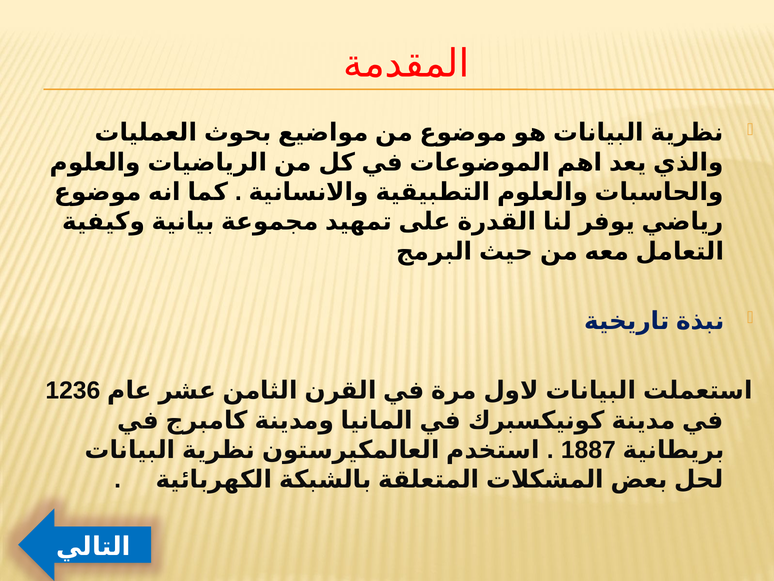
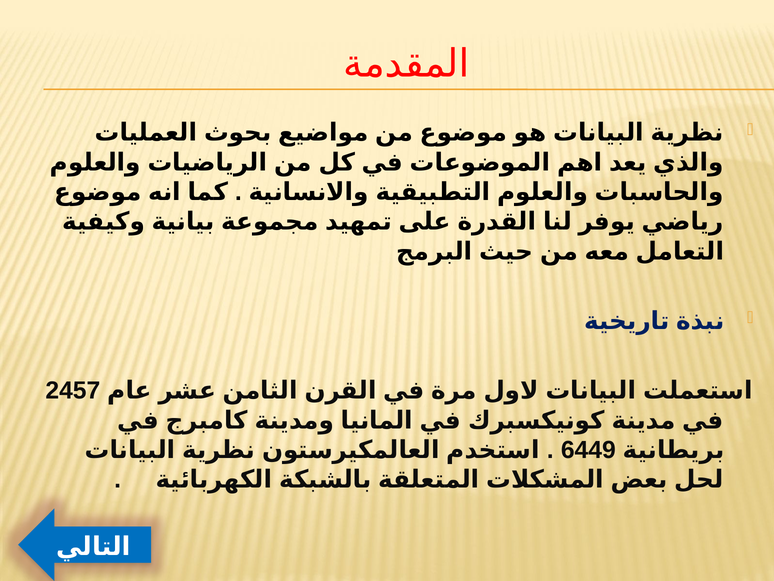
1236: 1236 -> 2457 (73, 390)
1887: 1887 -> 6449 (588, 450)
